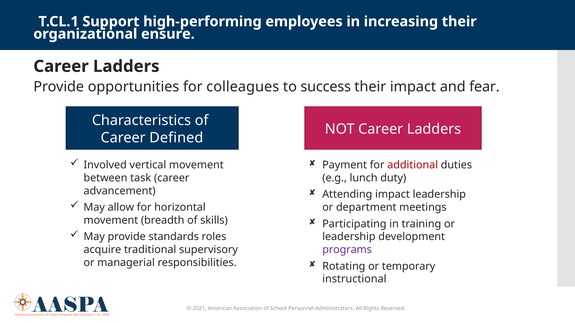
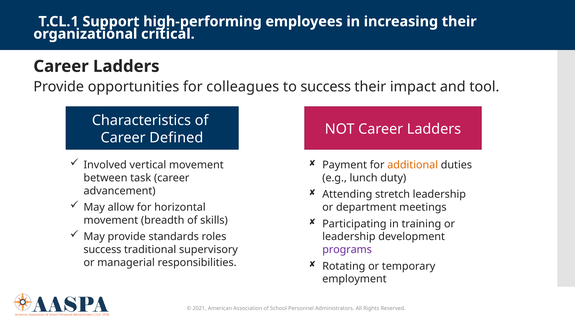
ensure: ensure -> critical (168, 34)
fear: fear -> tool (484, 87)
additional colour: red -> orange (413, 165)
Attending impact: impact -> stretch (393, 195)
acquire: acquire -> success (102, 250)
instructional: instructional -> employment (354, 279)
